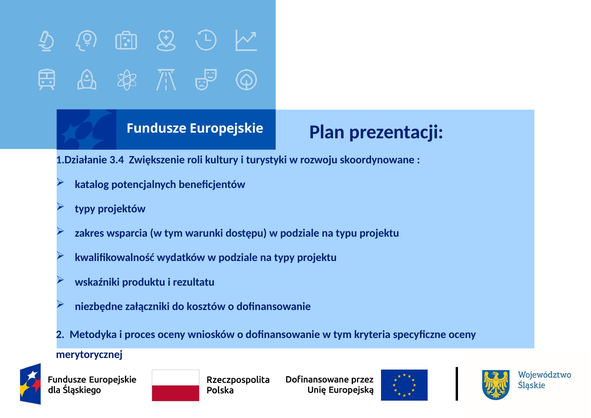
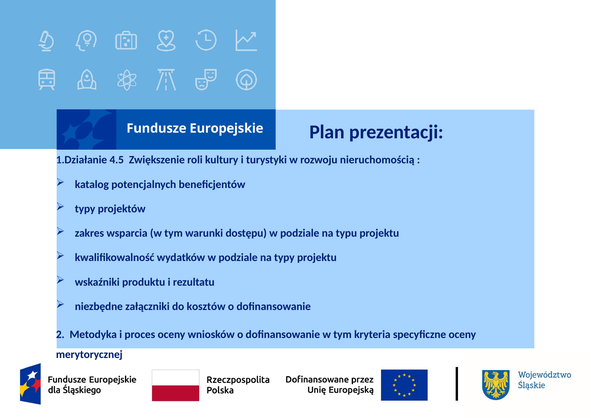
3.4: 3.4 -> 4.5 (117, 160)
skoordynowane: skoordynowane -> nieruchomością (377, 160)
